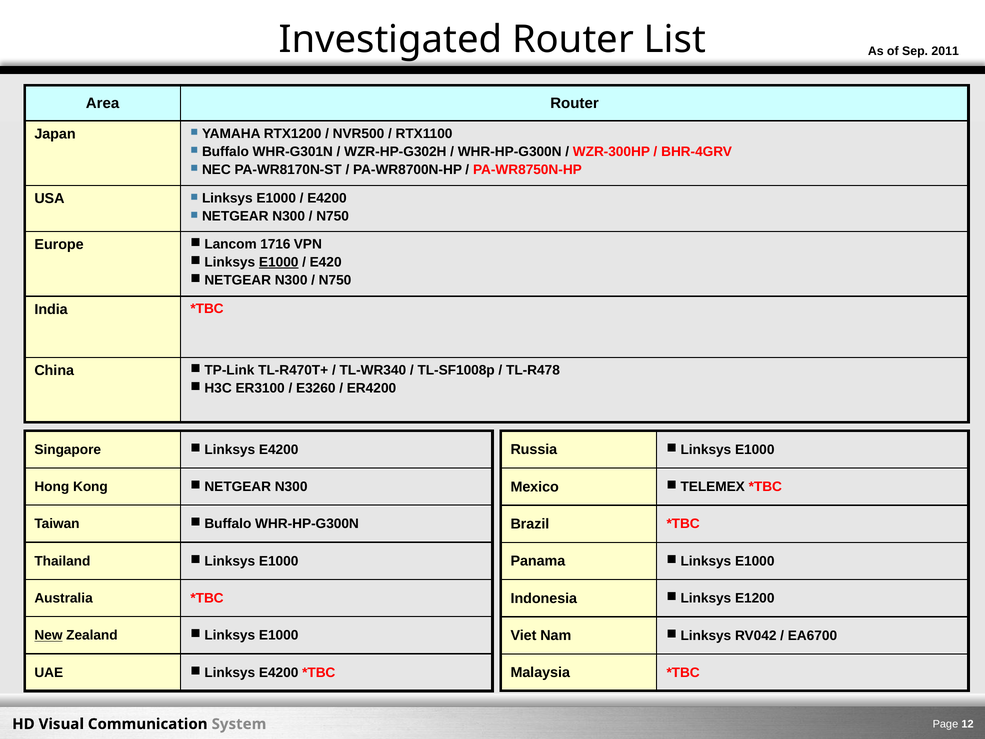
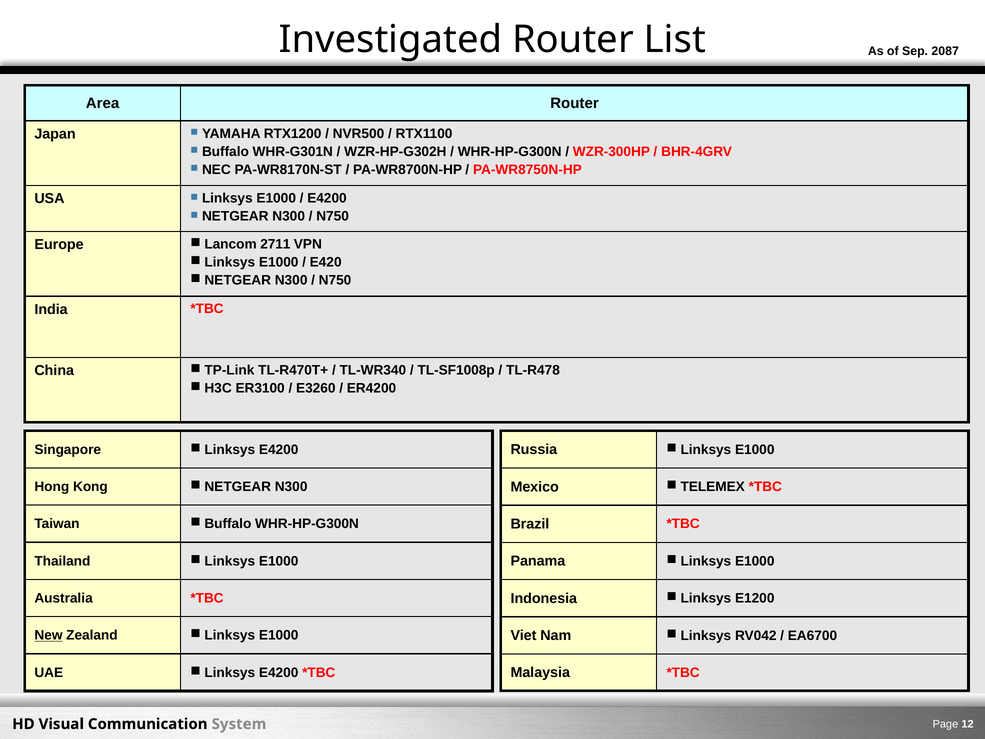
2011: 2011 -> 2087 (945, 51)
1716: 1716 -> 2711 (275, 244)
E1000 underline: present -> none (279, 262)
